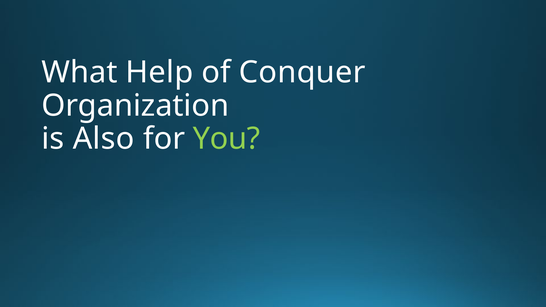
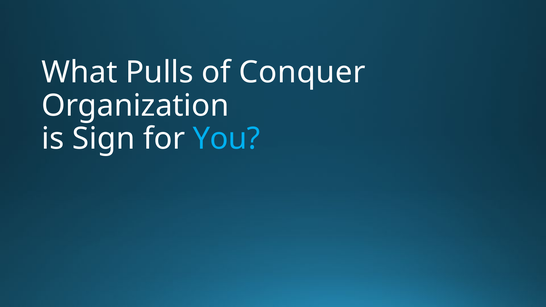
Help: Help -> Pulls (160, 73)
Also: Also -> Sign (104, 139)
You colour: light green -> light blue (226, 139)
